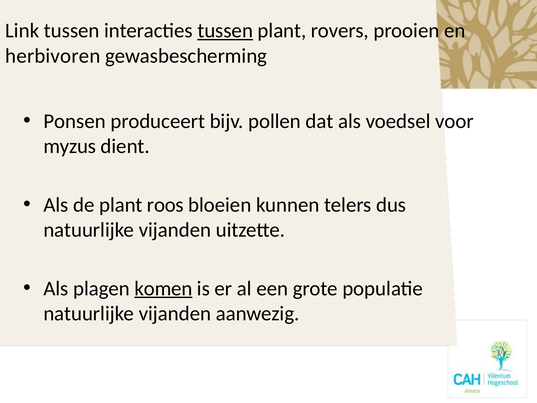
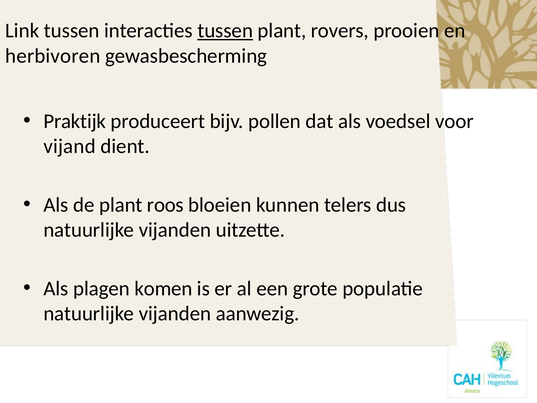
Ponsen: Ponsen -> Praktijk (75, 121)
myzus: myzus -> vijand (70, 146)
komen underline: present -> none (163, 288)
